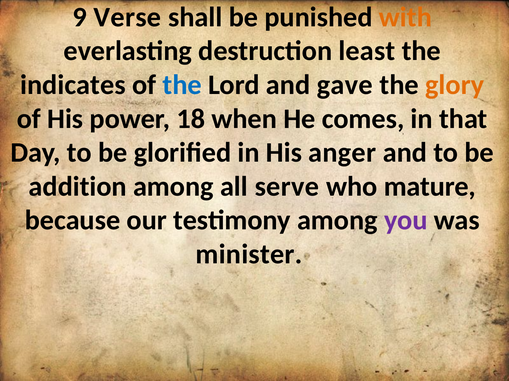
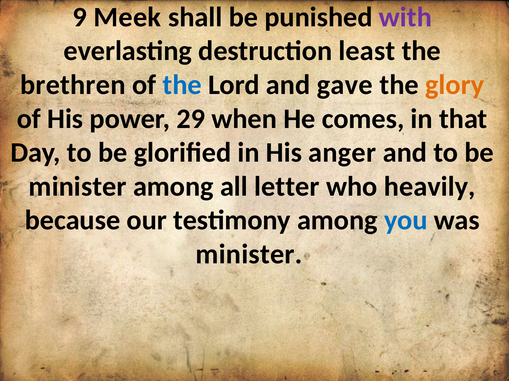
Verse: Verse -> Meek (127, 17)
with colour: orange -> purple (405, 17)
indicates: indicates -> brethren (73, 85)
18: 18 -> 29 (191, 119)
addition: addition -> minister (78, 187)
serve: serve -> letter (287, 187)
mature: mature -> heavily (430, 187)
you colour: purple -> blue (406, 221)
